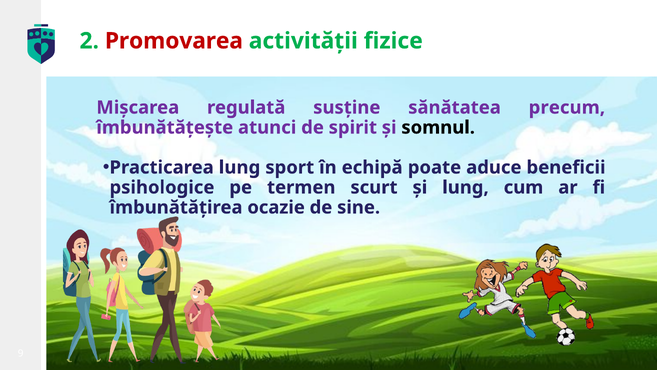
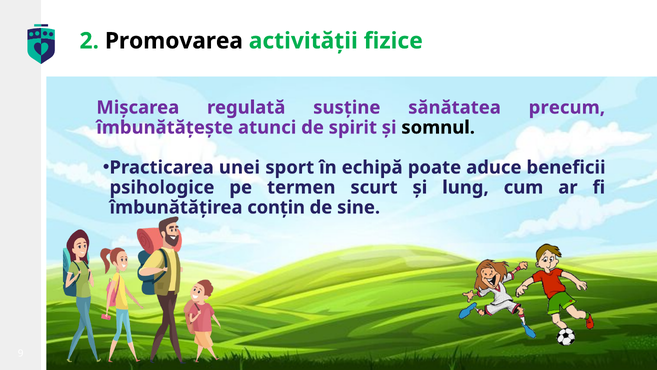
Promovarea colour: red -> black (174, 41)
Practicarea lung: lung -> unei (239, 167)
ocazie: ocazie -> conțin (276, 207)
